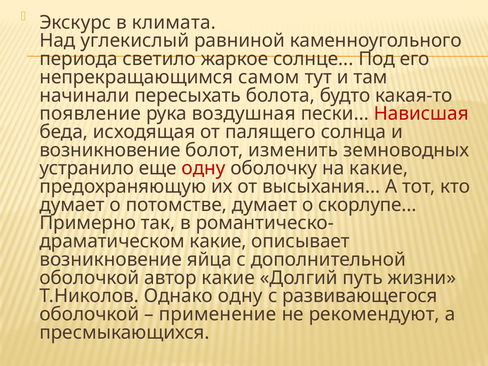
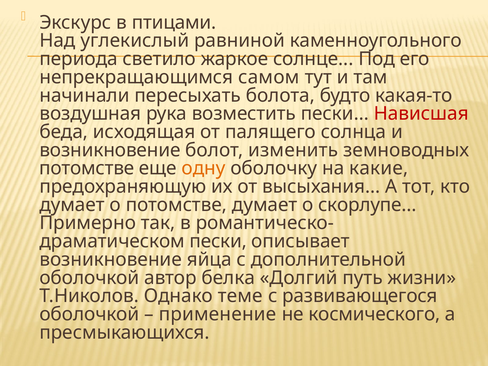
климата: климата -> птицами (174, 22)
появление: появление -> воздушная (90, 114)
воздушная: воздушная -> возместить (244, 114)
устранило: устранило -> потомстве (87, 168)
одну colour: red -> orange (204, 168)
какие: какие -> пески (218, 241)
автор какие: какие -> белка (228, 278)
Однако одну: одну -> теме (240, 296)
рекомендуют: рекомендуют -> космического (374, 314)
